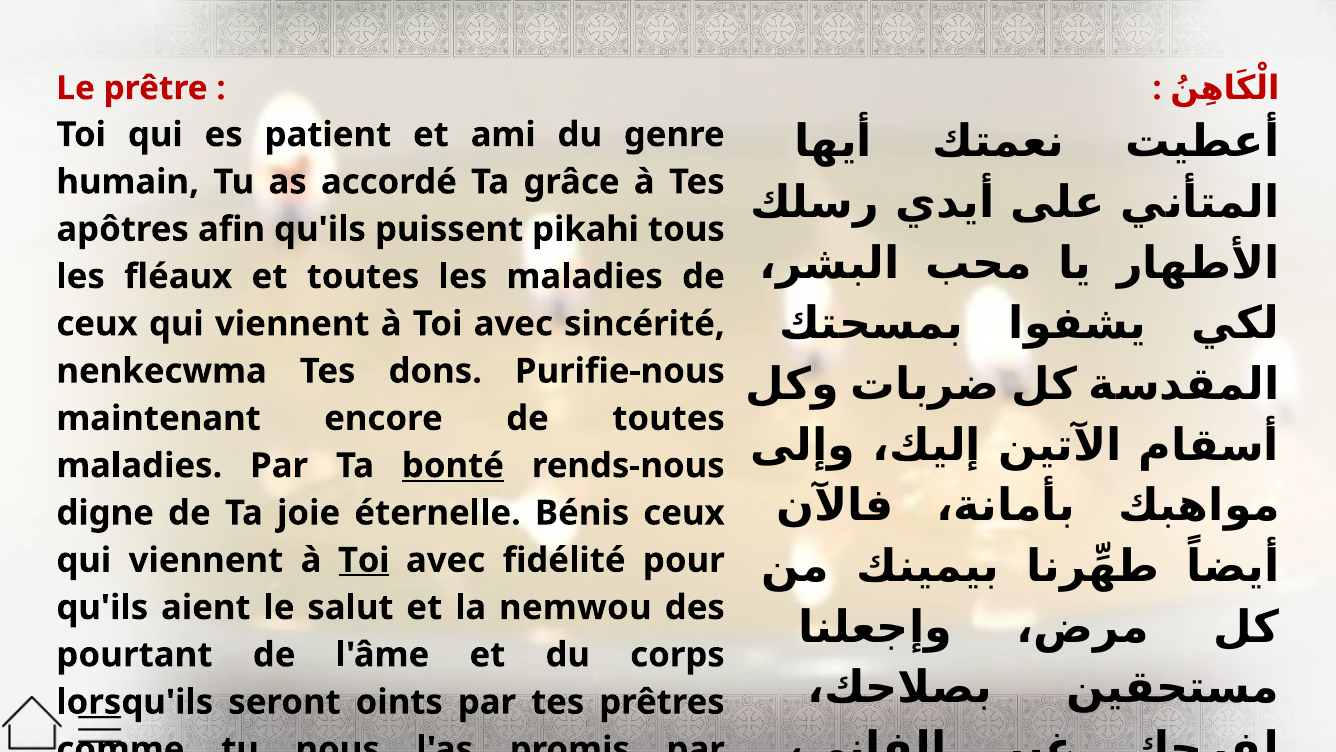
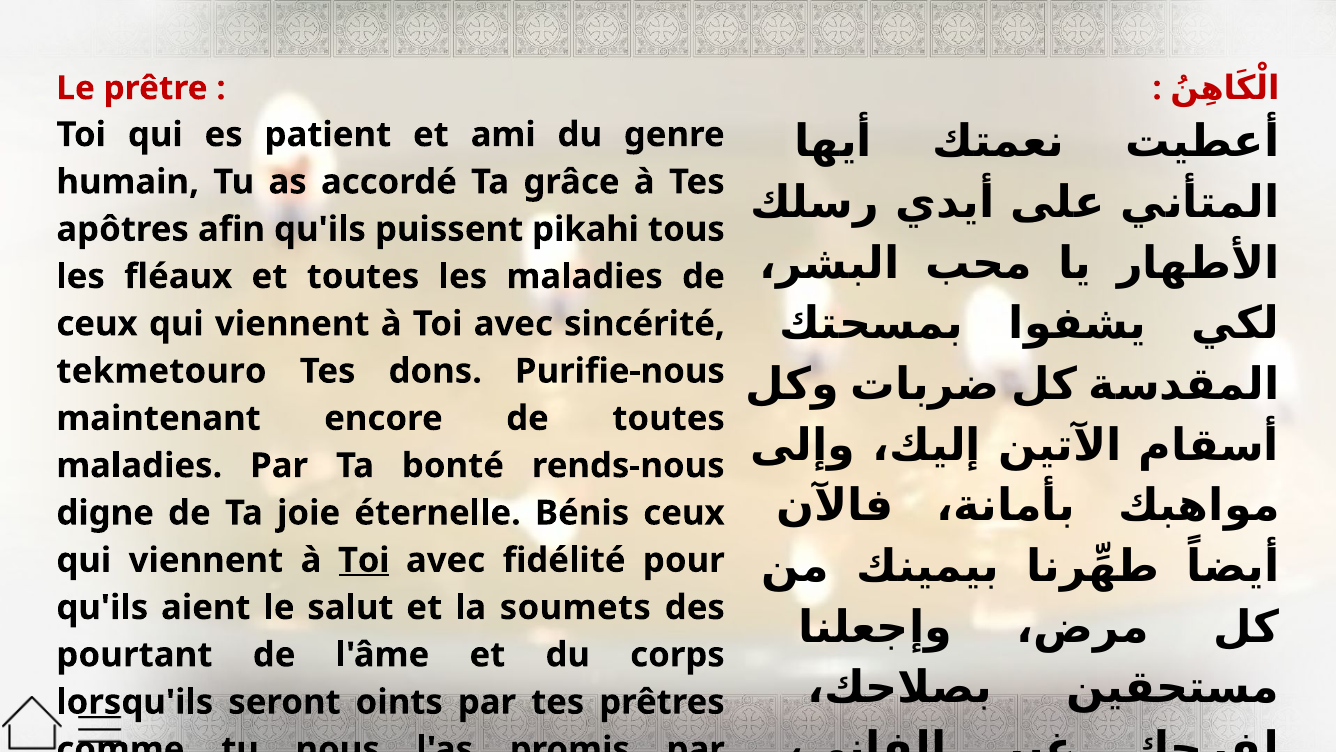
nenkecwma: nenkecwma -> tekmetouro (161, 371)
bonté underline: present -> none (453, 465)
nemwou: nemwou -> soumets (575, 607)
